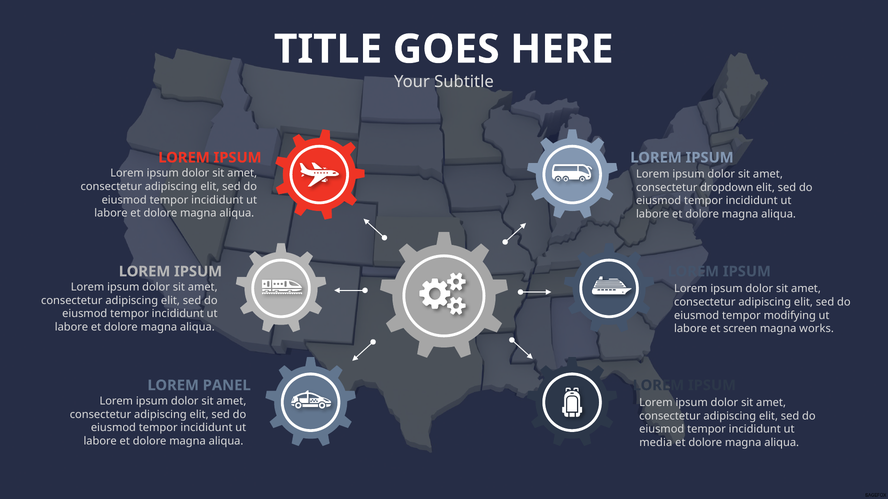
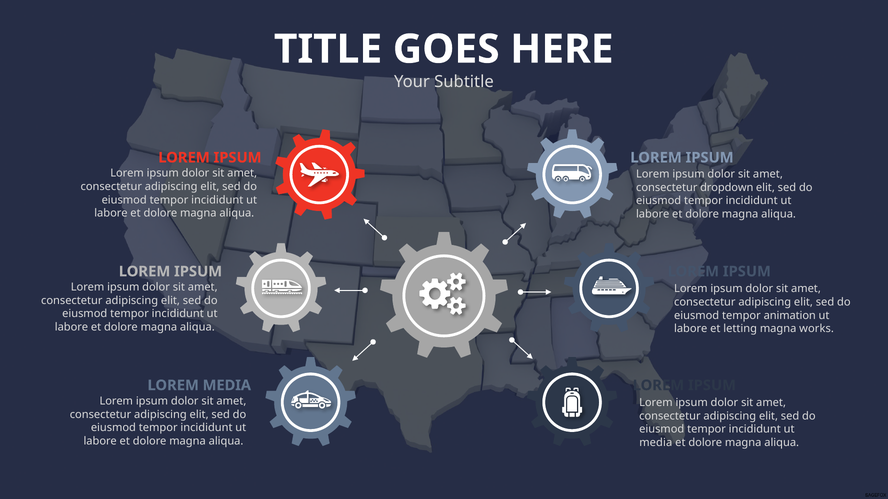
modifying: modifying -> animation (790, 316)
screen: screen -> letting (740, 329)
LOREM PANEL: PANEL -> MEDIA (227, 386)
